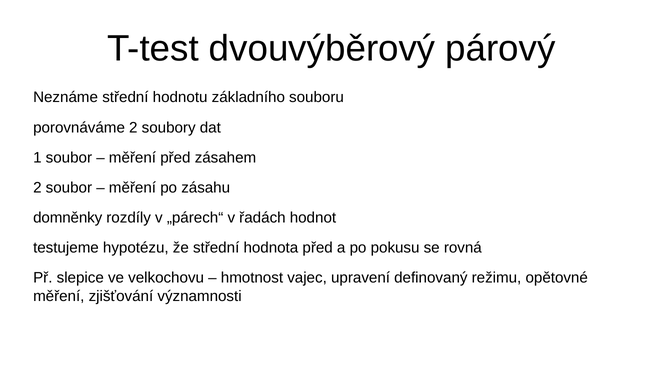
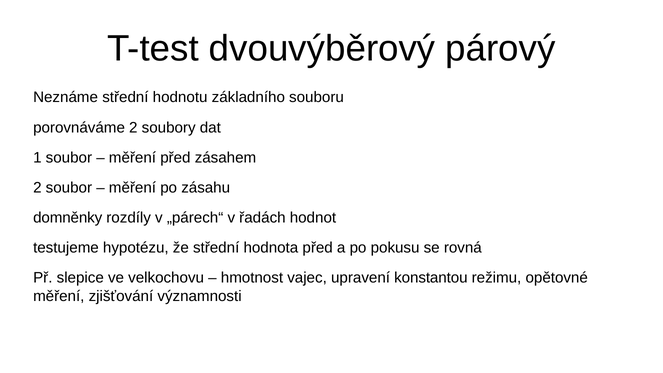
definovaný: definovaný -> konstantou (431, 278)
